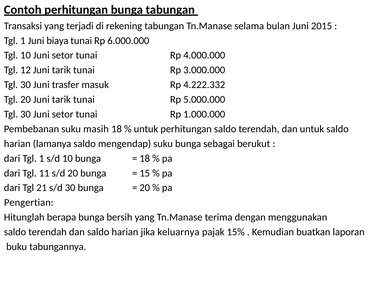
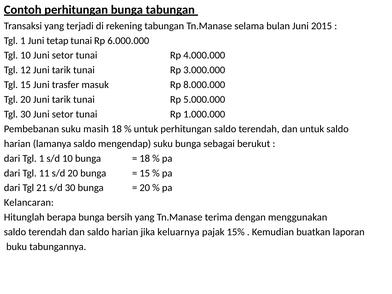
biaya: biaya -> tetap (57, 41)
30: 30 -> 15 (26, 85)
4.222.332: 4.222.332 -> 8.000.000 (204, 85)
Pengertian: Pengertian -> Kelancaran (29, 203)
